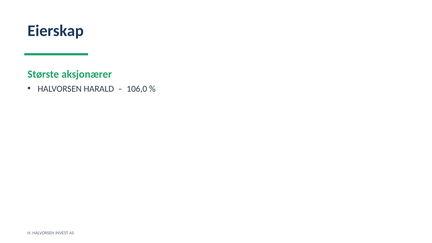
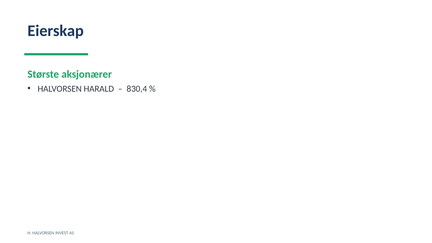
106,0: 106,0 -> 830,4 (137, 89)
